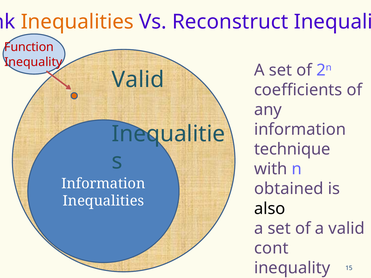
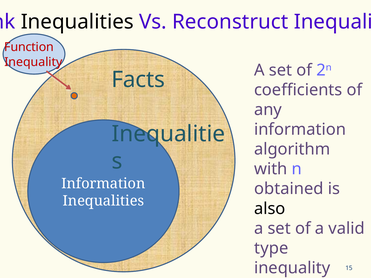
Inequalities colour: orange -> black (77, 22)
Valid: Valid -> Facts (138, 80)
technique: technique -> algorithm (292, 149)
cont: cont -> type (271, 248)
